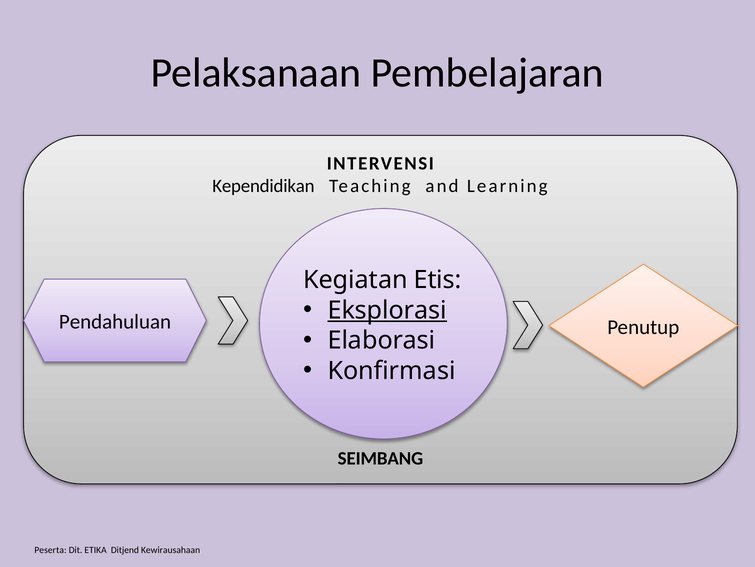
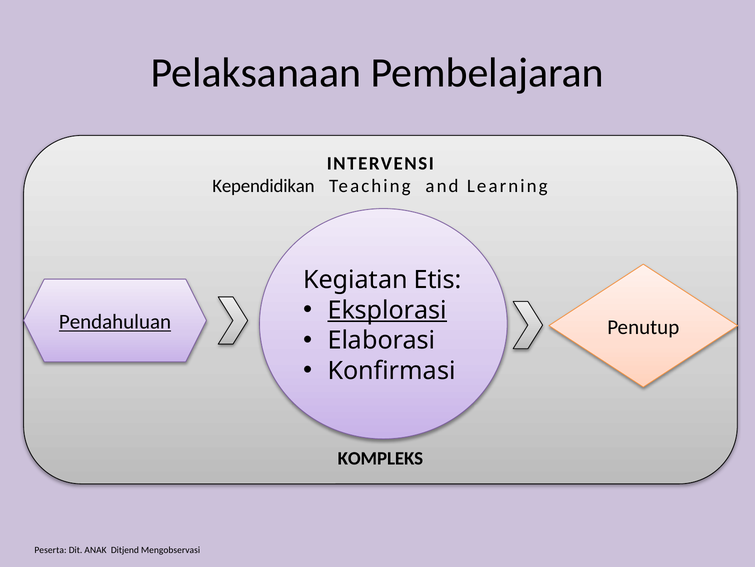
Pendahuluan underline: none -> present (115, 321)
SEIMBANG: SEIMBANG -> KOMPLEKS (380, 458)
ETIKA: ETIKA -> ANAK (96, 550)
Kewirausahaan: Kewirausahaan -> Mengobservasi (171, 550)
